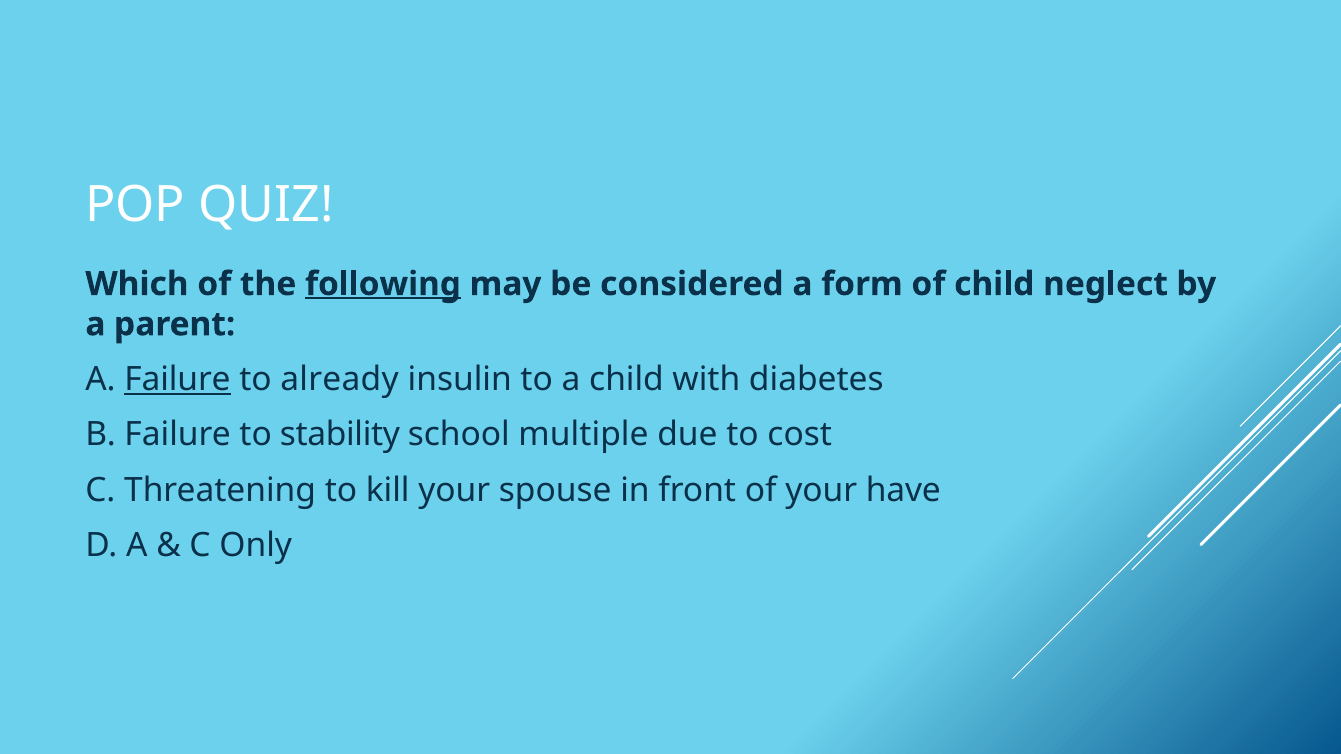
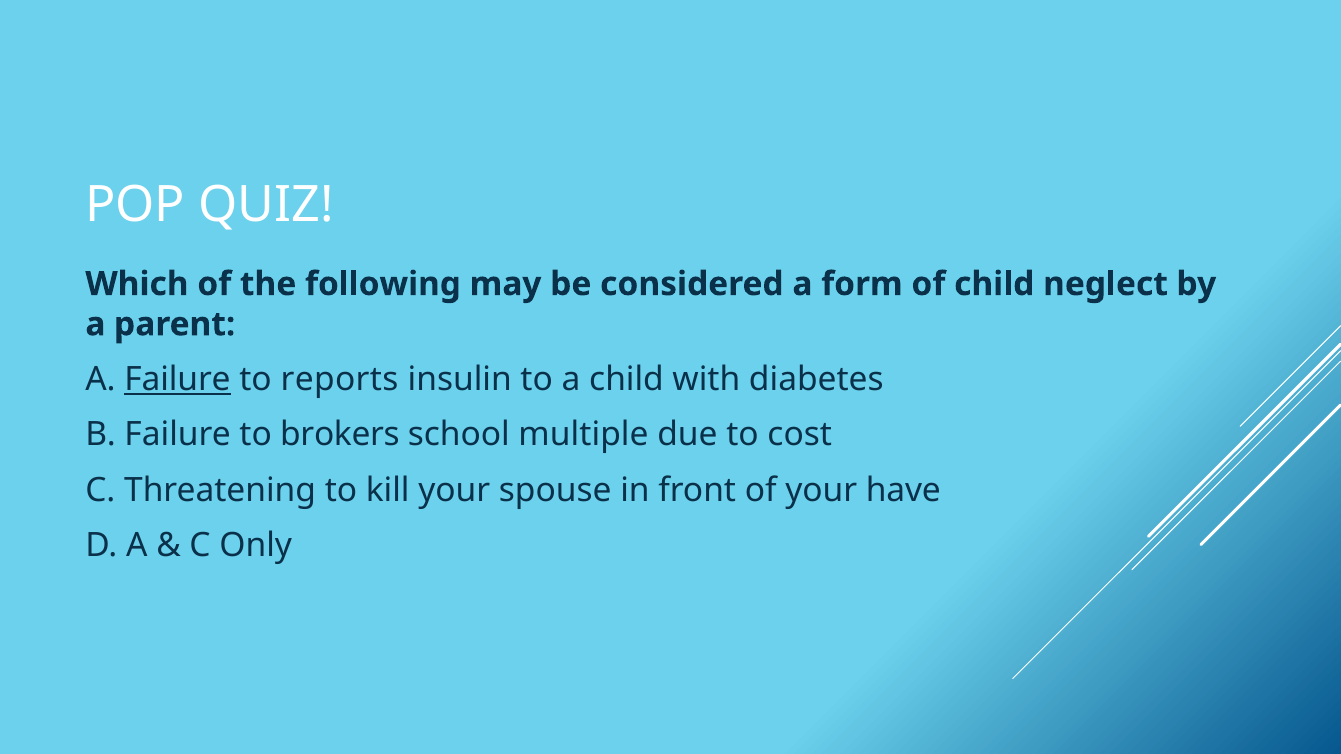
following underline: present -> none (383, 284)
already: already -> reports (339, 380)
stability: stability -> brokers (340, 435)
